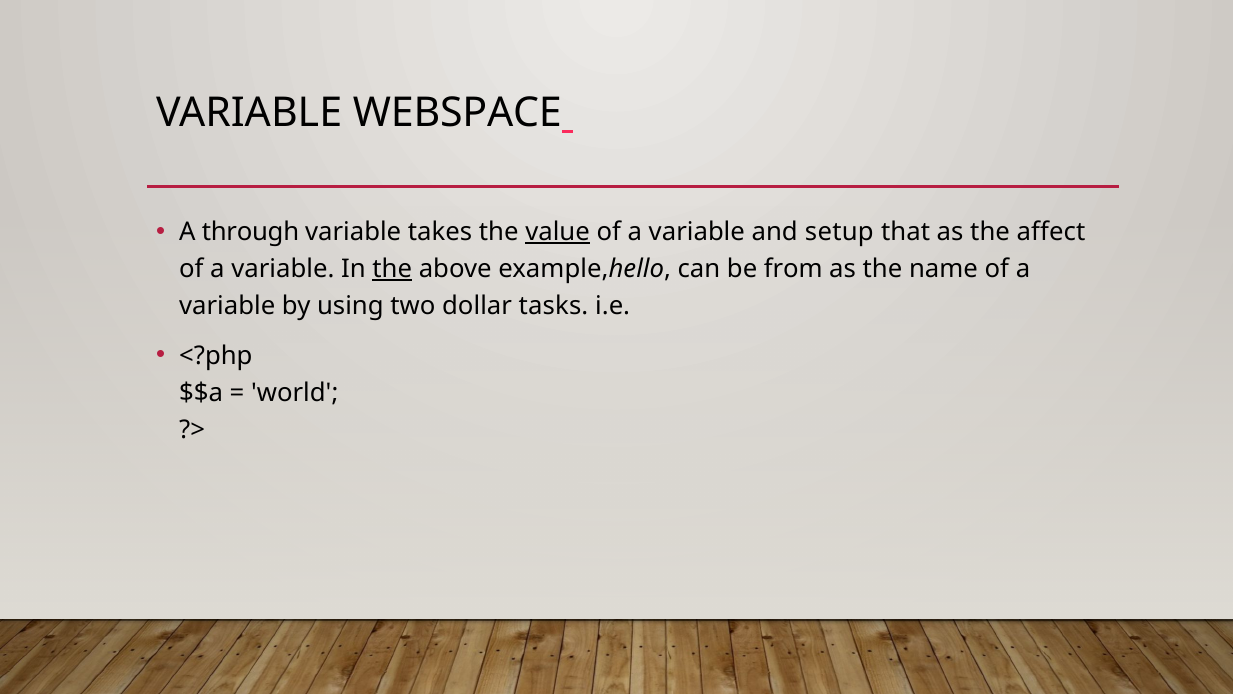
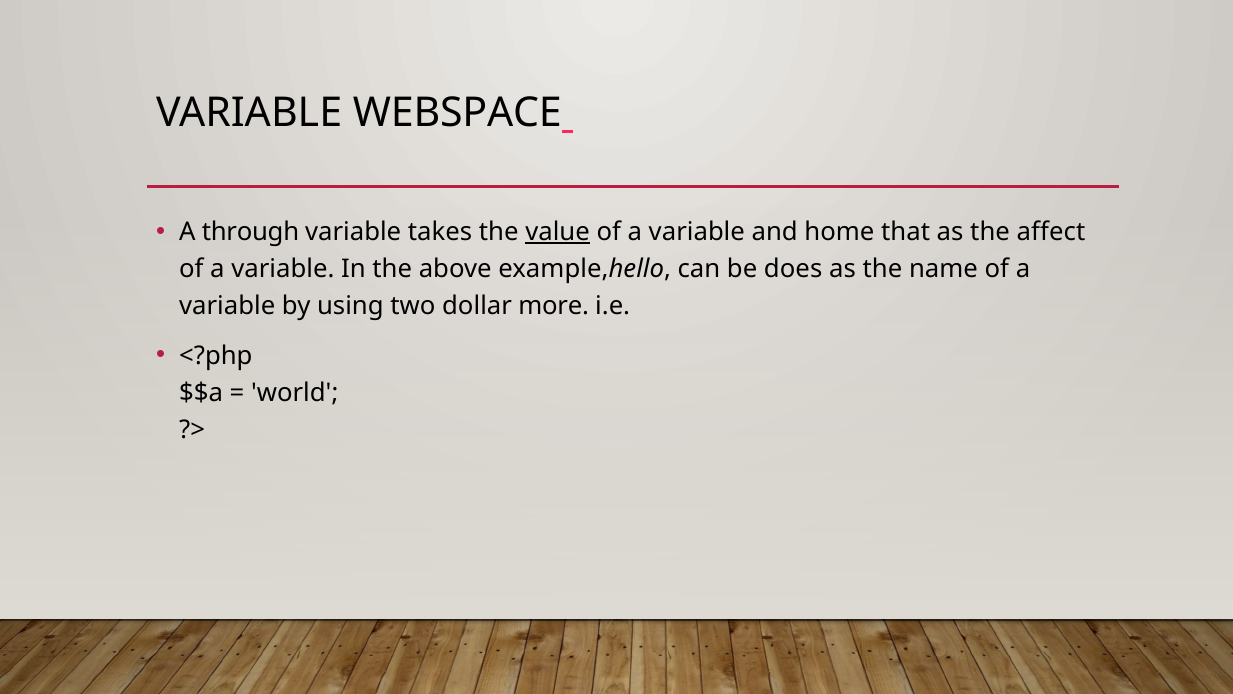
setup: setup -> home (839, 232)
the underline: present -> none (392, 269)
from: from -> does (793, 269)
tasks: tasks -> more (554, 306)
